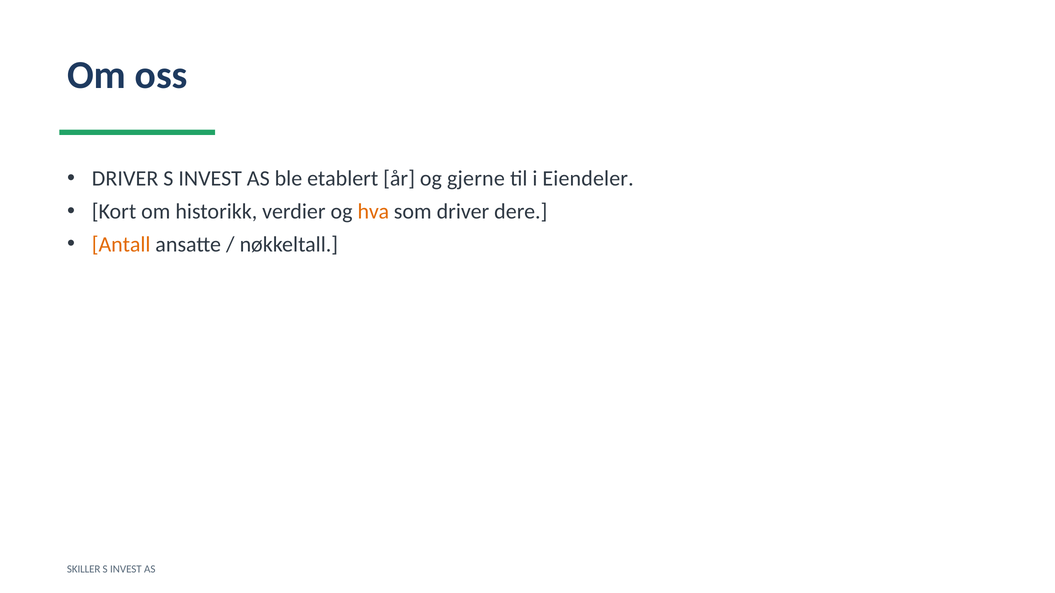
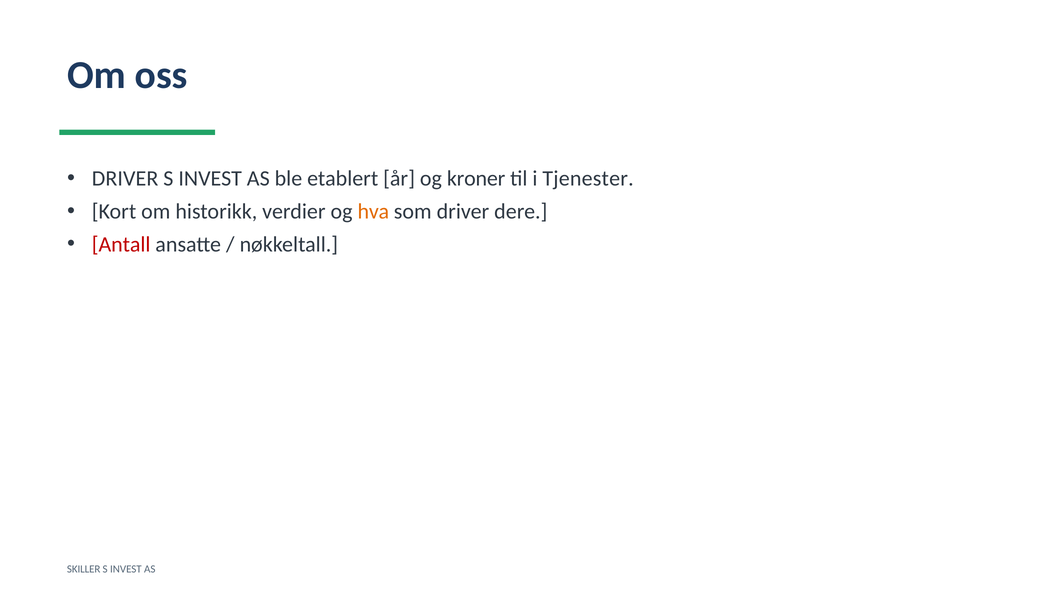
gjerne: gjerne -> kroner (476, 179)
Eiendeler: Eiendeler -> Tjenester (588, 179)
Antall colour: orange -> red (121, 245)
